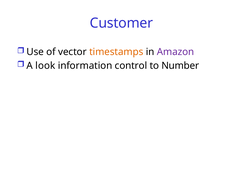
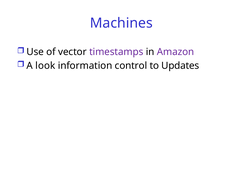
Customer: Customer -> Machines (121, 23)
timestamps colour: orange -> purple (116, 52)
Number: Number -> Updates (180, 65)
